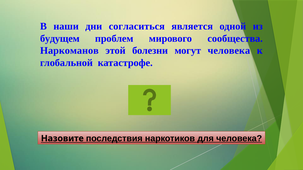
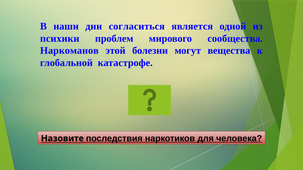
будущем: будущем -> психики (60, 39)
могут человека: человека -> вещества (229, 51)
